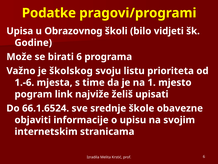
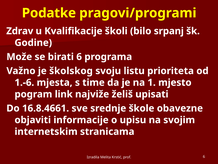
Upisa: Upisa -> Zdrav (20, 31)
Obrazovnog: Obrazovnog -> Kvalifikacije (73, 31)
vidjeti: vidjeti -> srpanj (169, 31)
66.1.6524: 66.1.6524 -> 16.8.4661 (46, 108)
